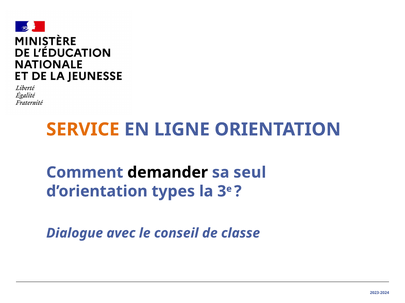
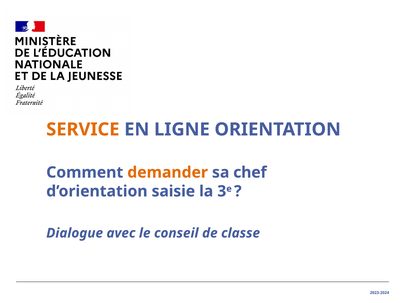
demander colour: black -> orange (168, 173)
seul: seul -> chef (250, 173)
types: types -> saisie (173, 192)
